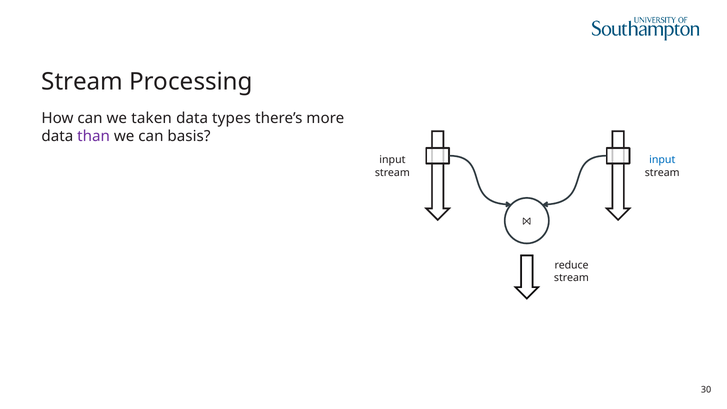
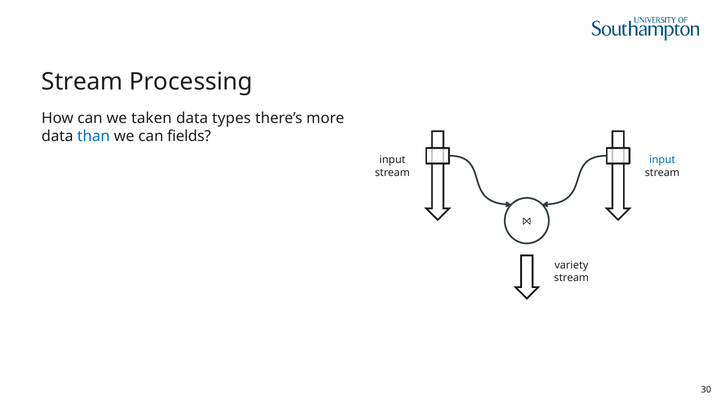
than colour: purple -> blue (94, 136)
basis: basis -> fields (189, 136)
reduce: reduce -> variety (571, 265)
